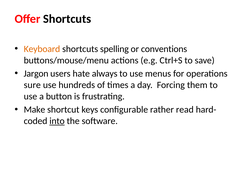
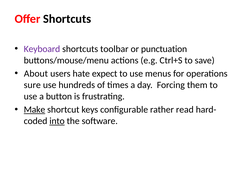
Keyboard colour: orange -> purple (42, 49)
spelling: spelling -> toolbar (114, 49)
conventions: conventions -> punctuation (164, 49)
Jargon: Jargon -> About (36, 74)
always: always -> expect (105, 74)
Make underline: none -> present (34, 110)
